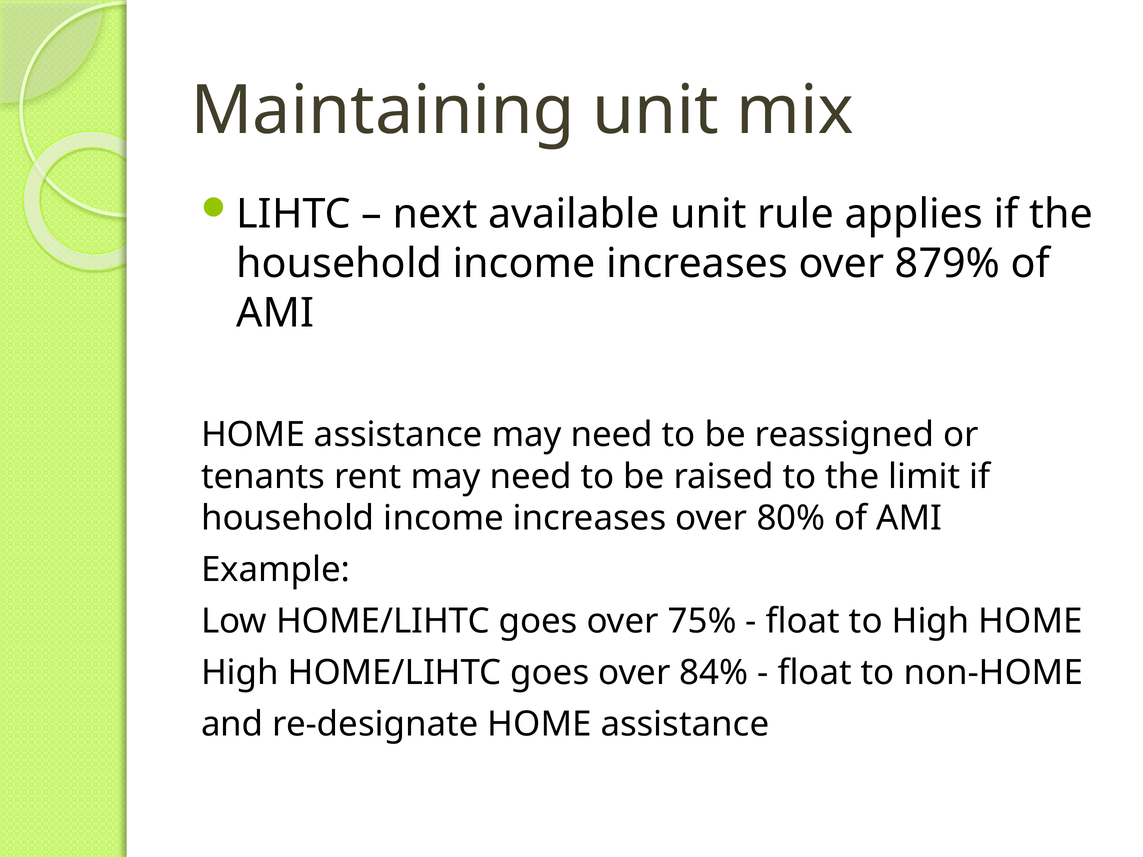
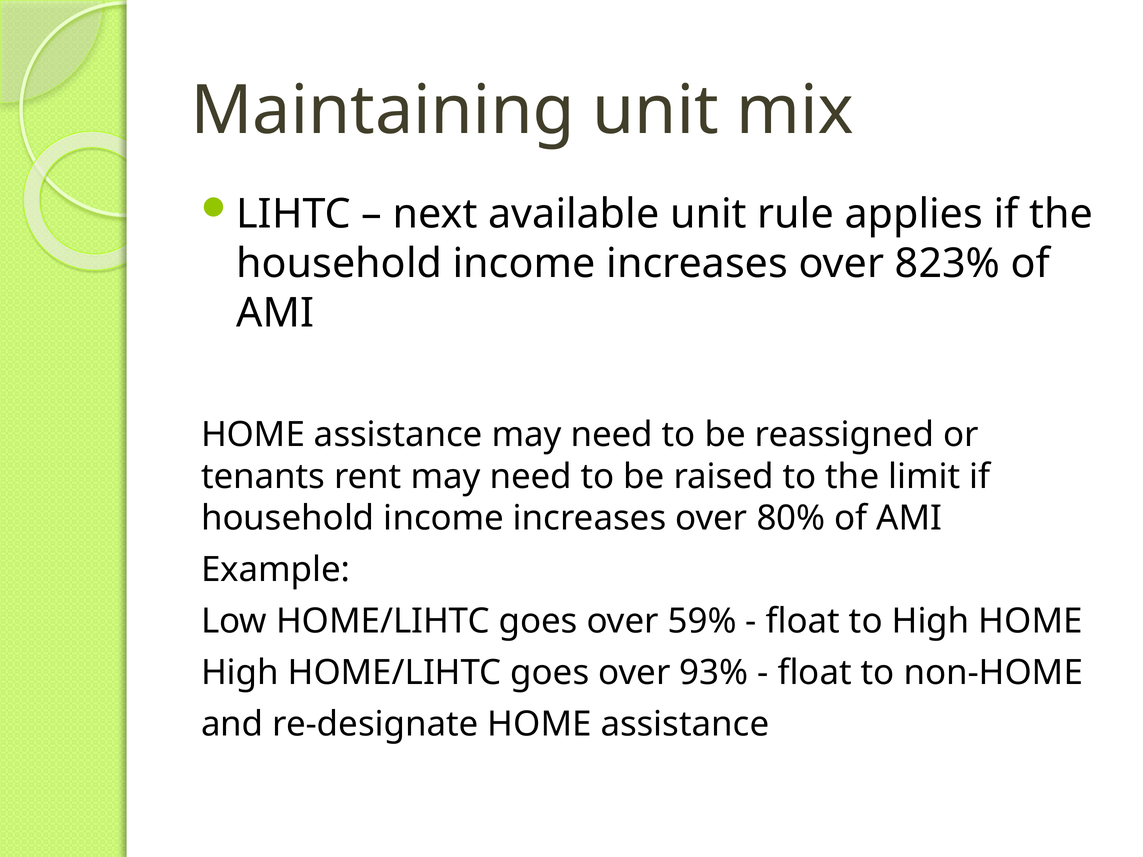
879%: 879% -> 823% (947, 264)
75%: 75% -> 59% (702, 621)
84%: 84% -> 93% (714, 673)
